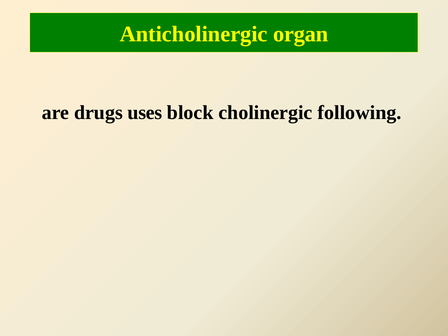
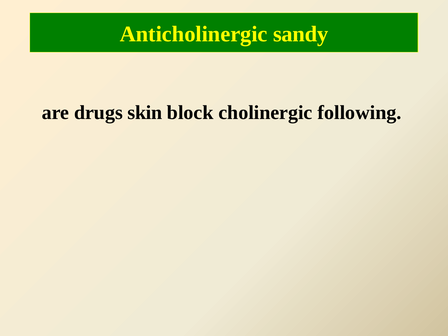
organ: organ -> sandy (301, 34)
uses: uses -> skin (145, 113)
